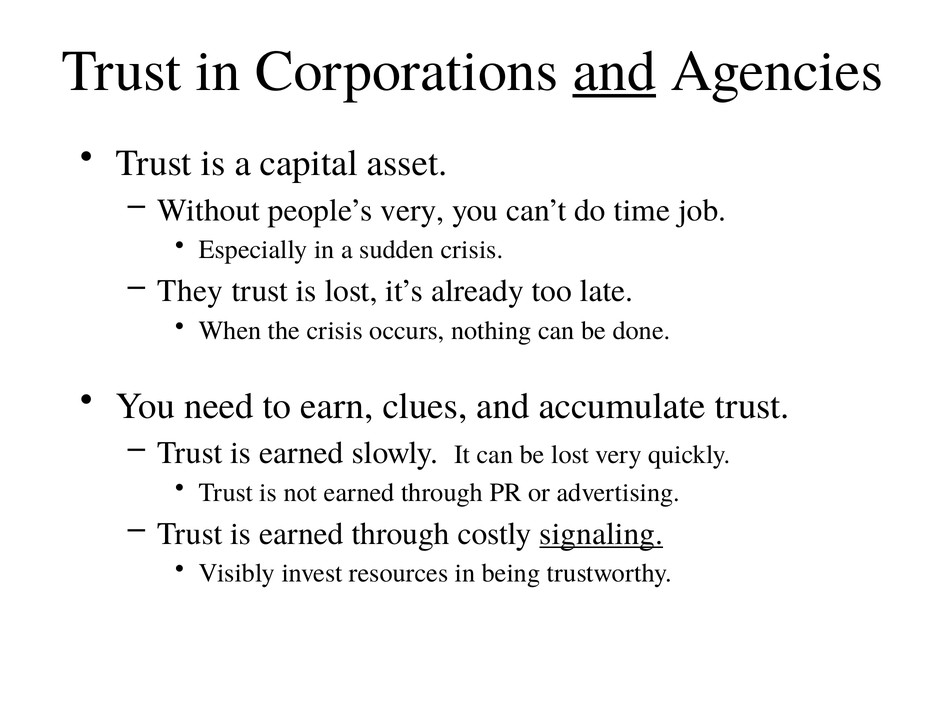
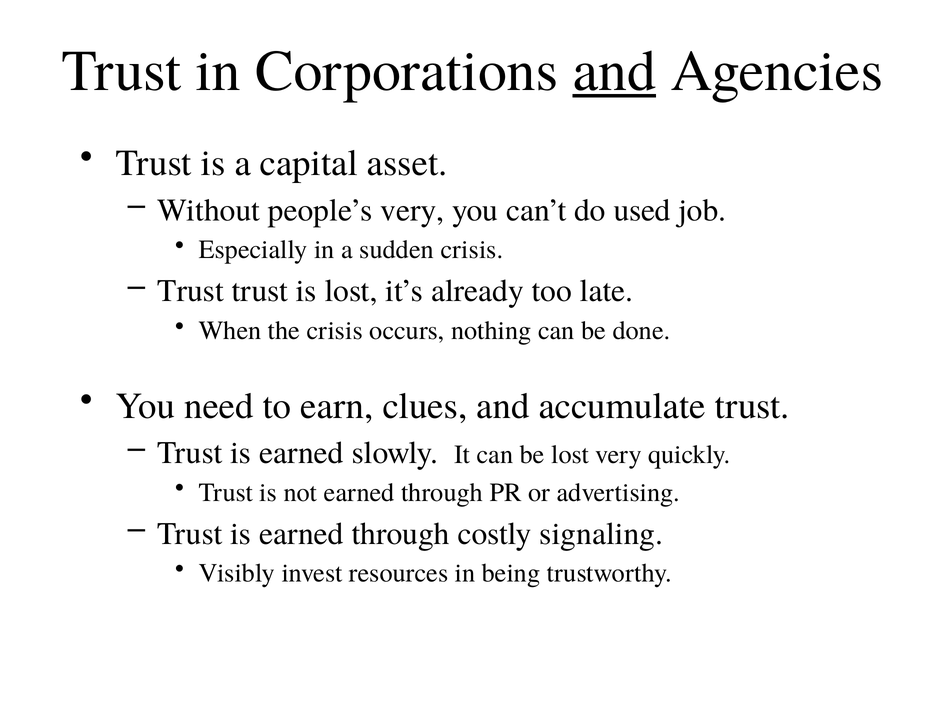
time: time -> used (642, 210)
They: They -> Trust (191, 291)
signaling underline: present -> none (601, 534)
